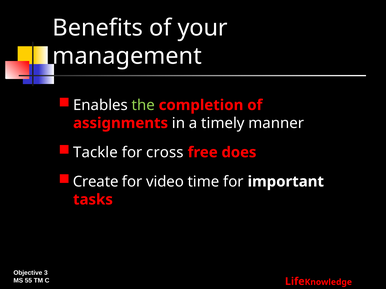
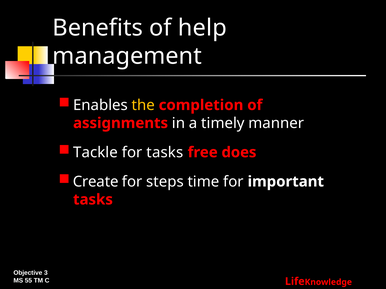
your: your -> help (202, 28)
the colour: light green -> yellow (143, 105)
for cross: cross -> tasks (165, 153)
video: video -> steps (165, 182)
